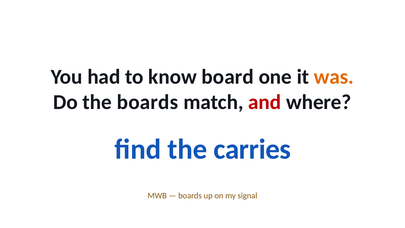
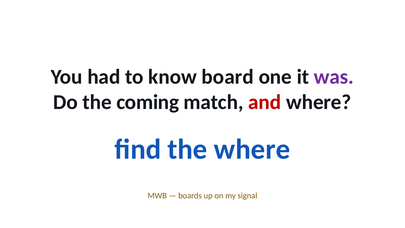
was colour: orange -> purple (334, 77)
the boards: boards -> coming (148, 102)
the carries: carries -> where (252, 149)
